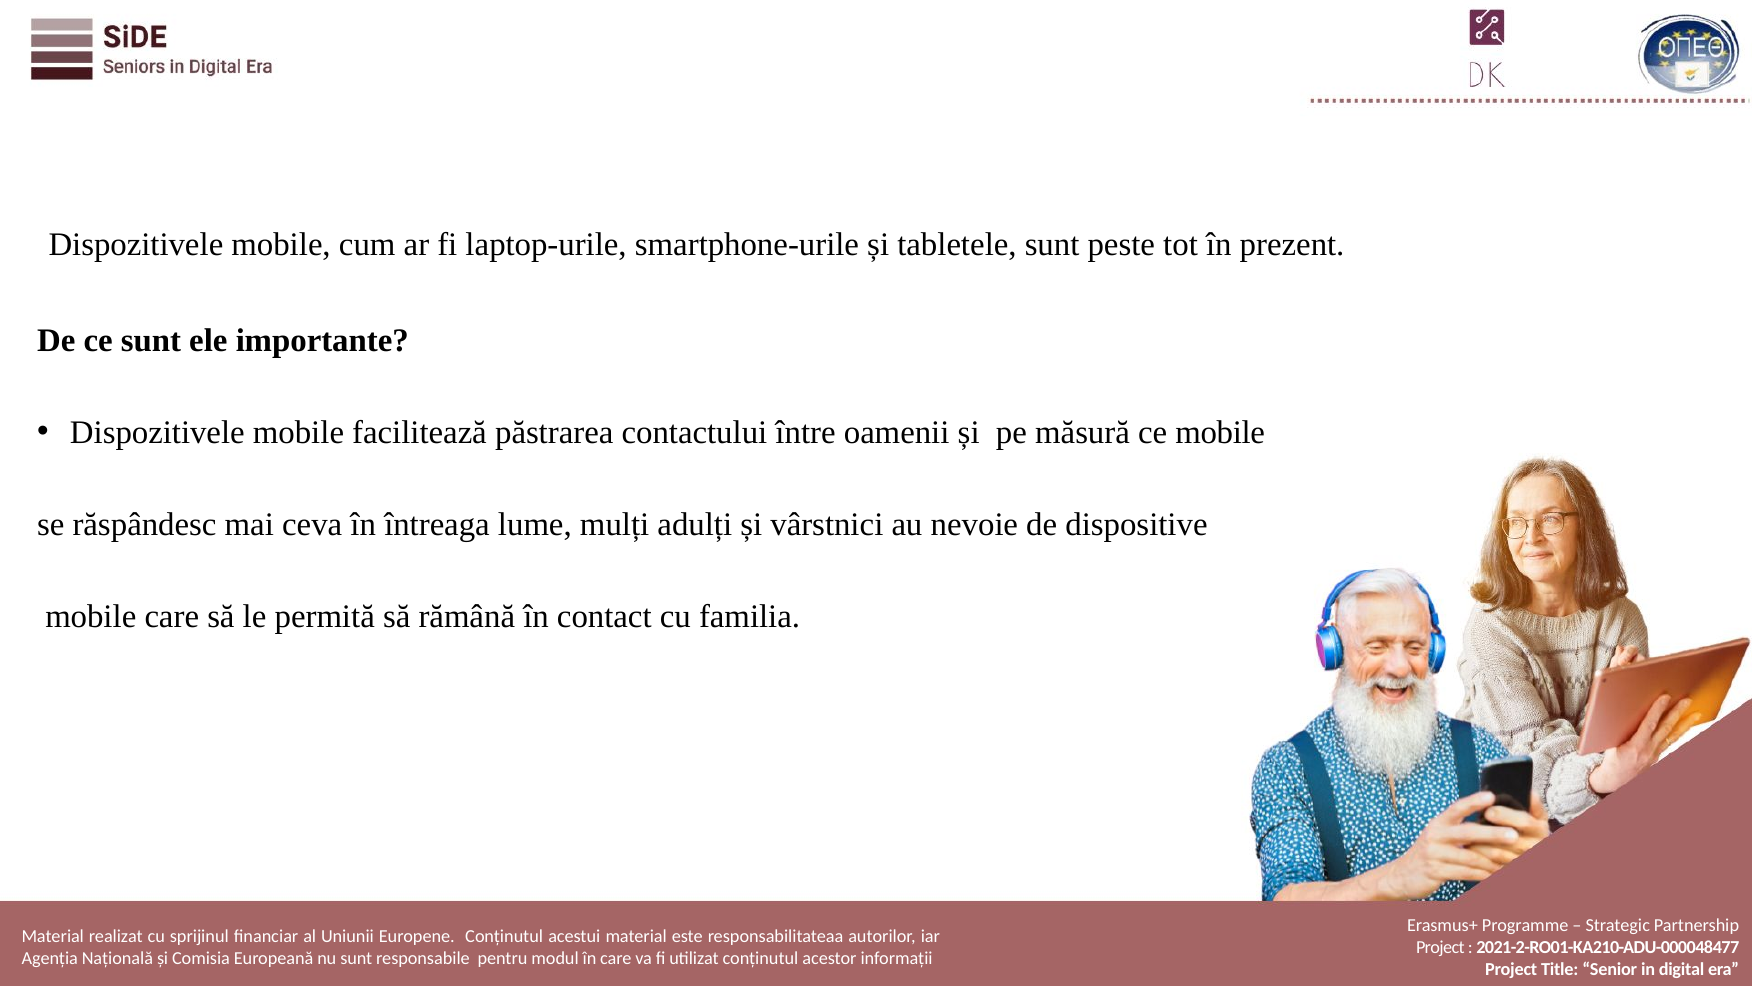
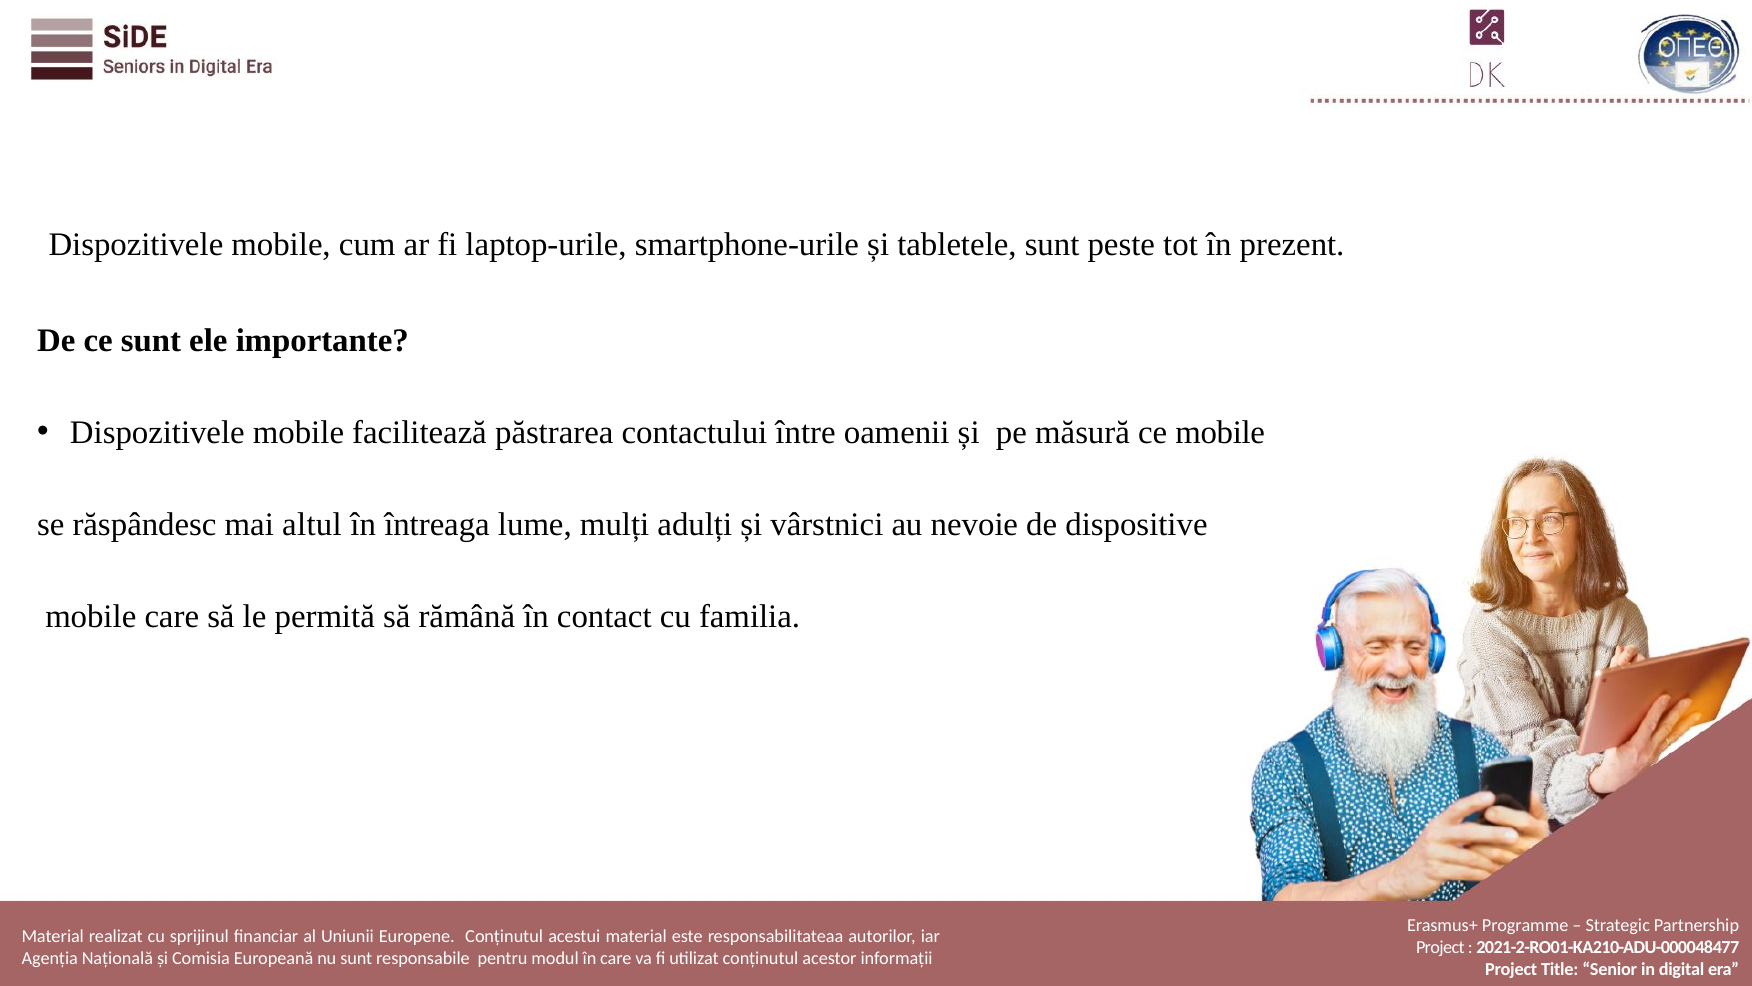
ceva: ceva -> altul (312, 524)
